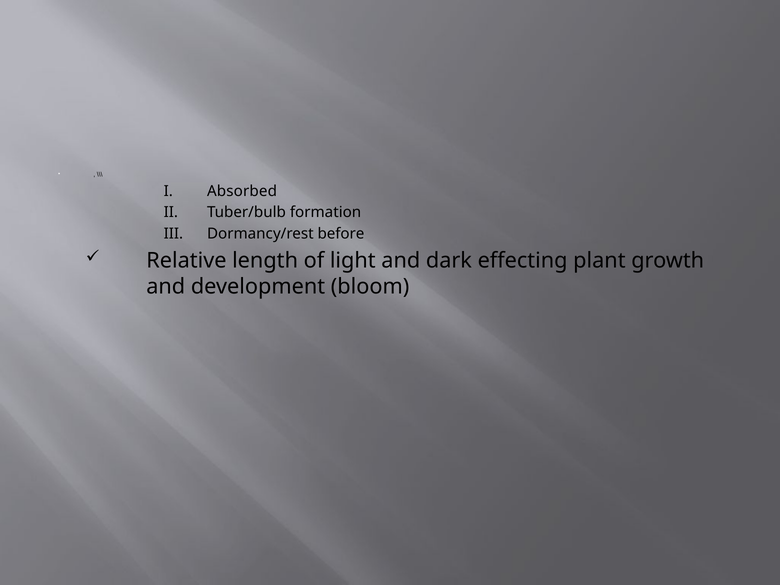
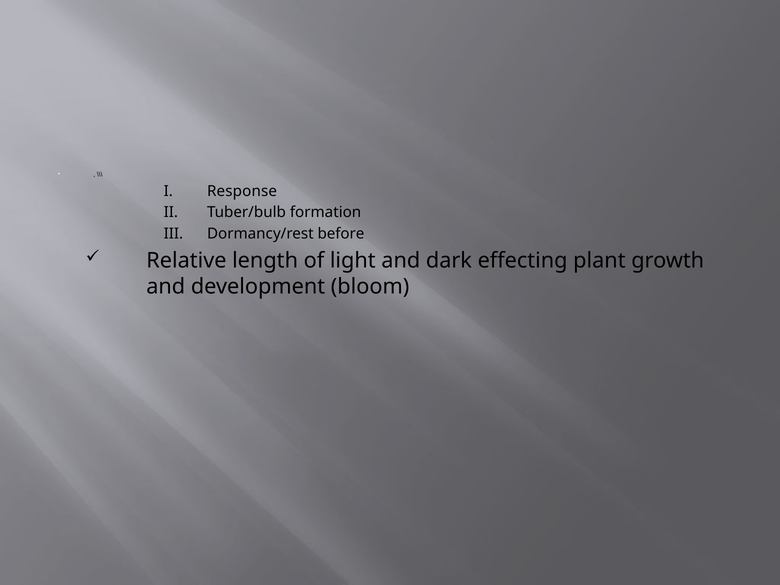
Absorbed: Absorbed -> Response (242, 191)
